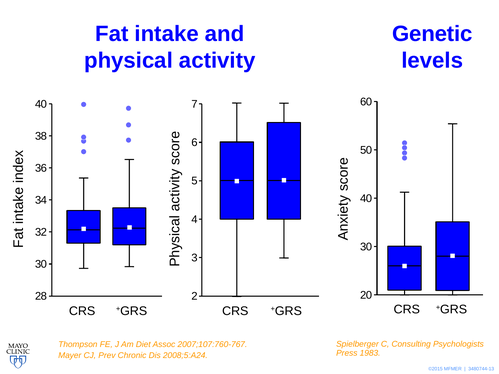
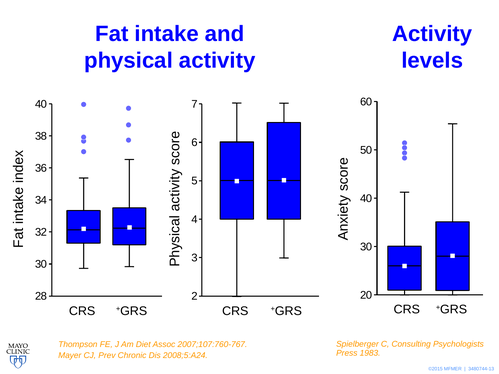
Genetic: Genetic -> Activity (432, 34)
